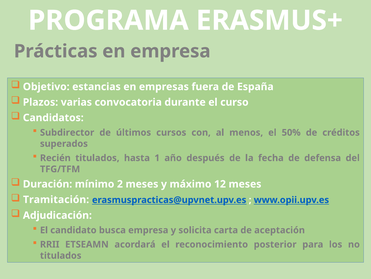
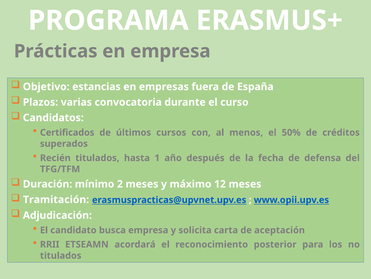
Subdirector: Subdirector -> Certificados (67, 132)
